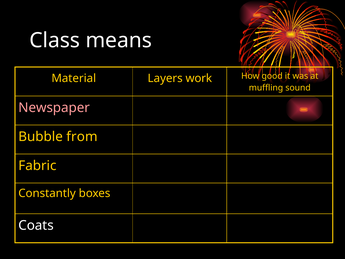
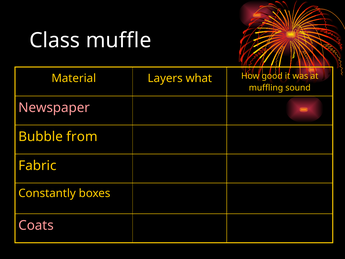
means: means -> muffle (119, 40)
work: work -> what (199, 78)
Coats colour: white -> pink (36, 225)
